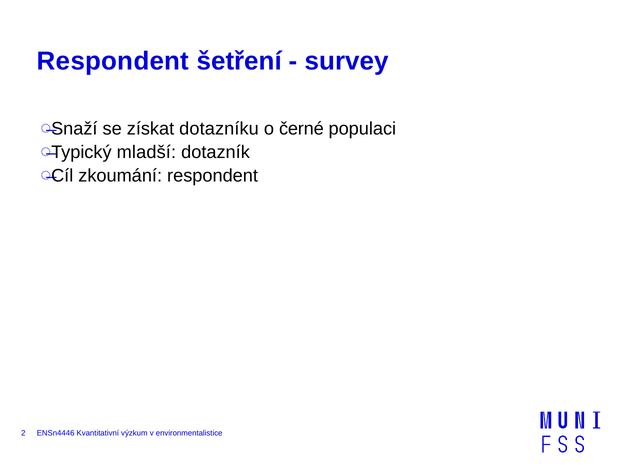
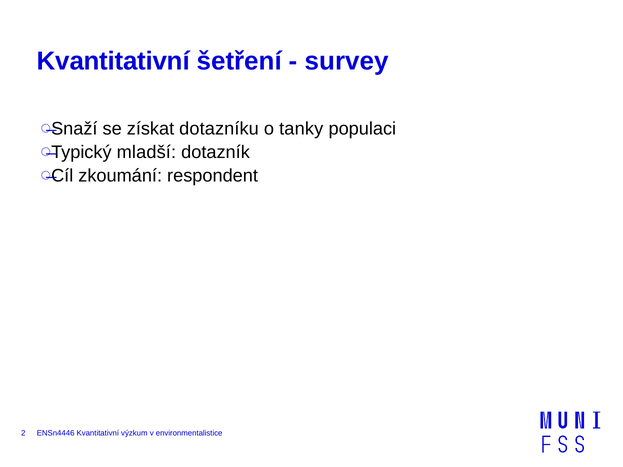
Respondent: Respondent -> Kvantitativní (113, 61)
černé: černé -> tanky (301, 129)
